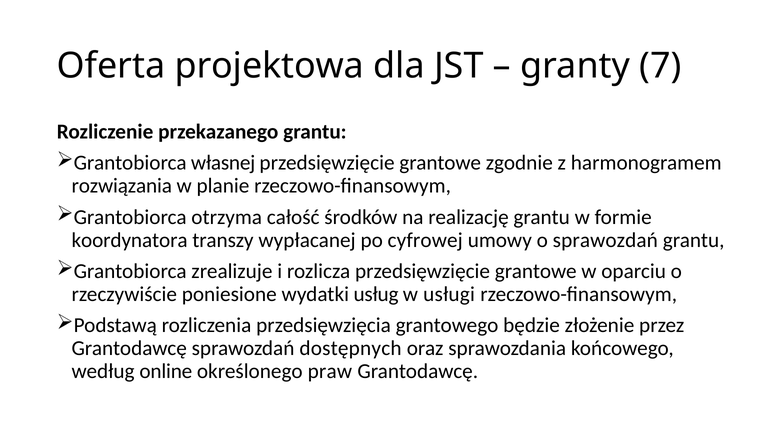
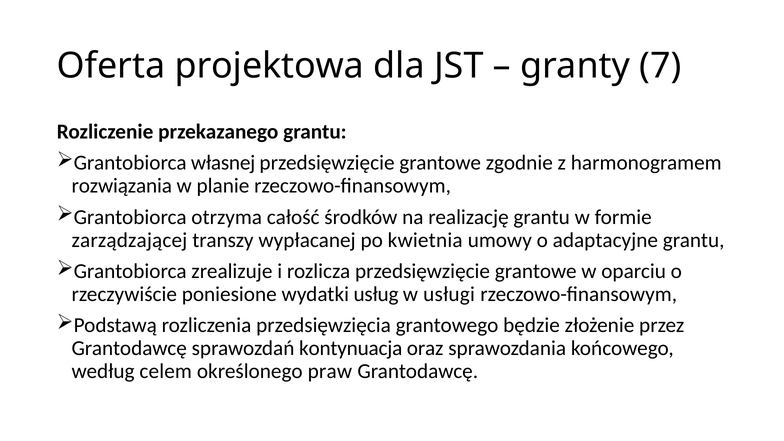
koordynatora: koordynatora -> zarządzającej (129, 240)
cyfrowej: cyfrowej -> kwietnia (425, 240)
o sprawozdań: sprawozdań -> adaptacyjne (605, 240)
dostępnych: dostępnych -> kontynuacja (351, 348)
online: online -> celem (166, 371)
